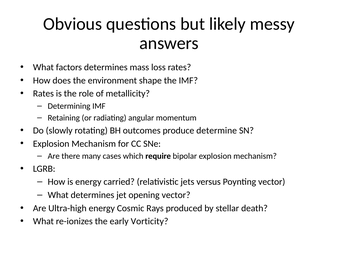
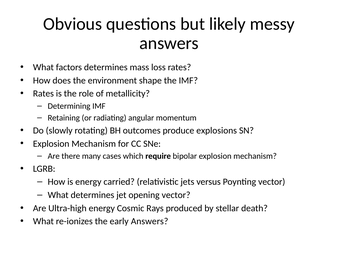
determine: determine -> explosions (217, 130)
early Vorticity: Vorticity -> Answers (150, 221)
